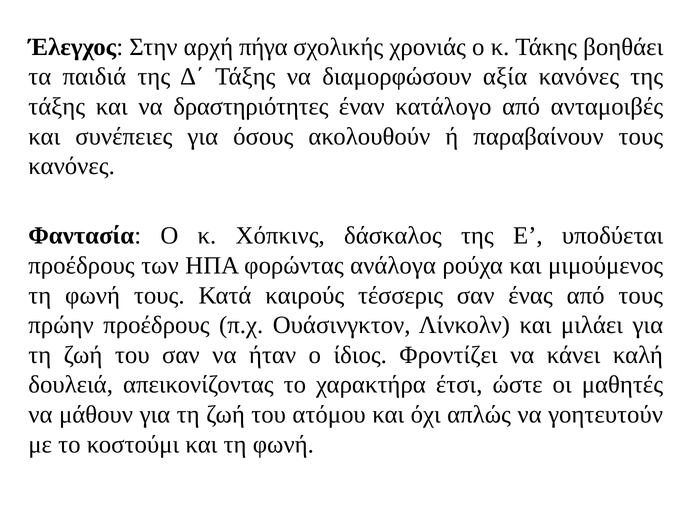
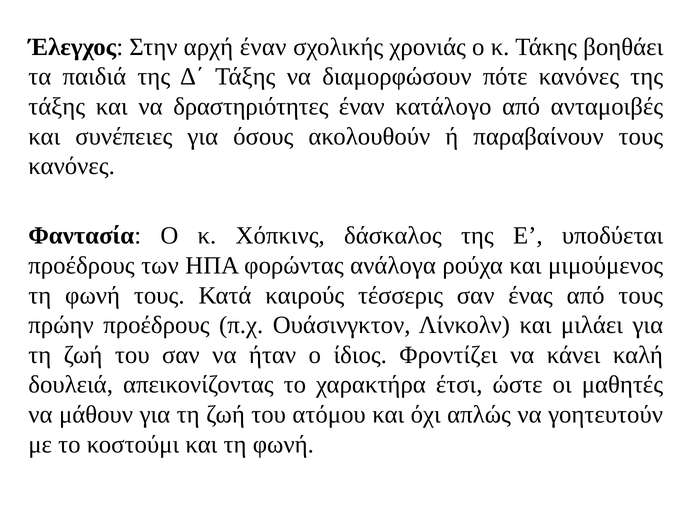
αρχή πήγα: πήγα -> έναν (263, 47)
αξία: αξία -> πότε (505, 77)
